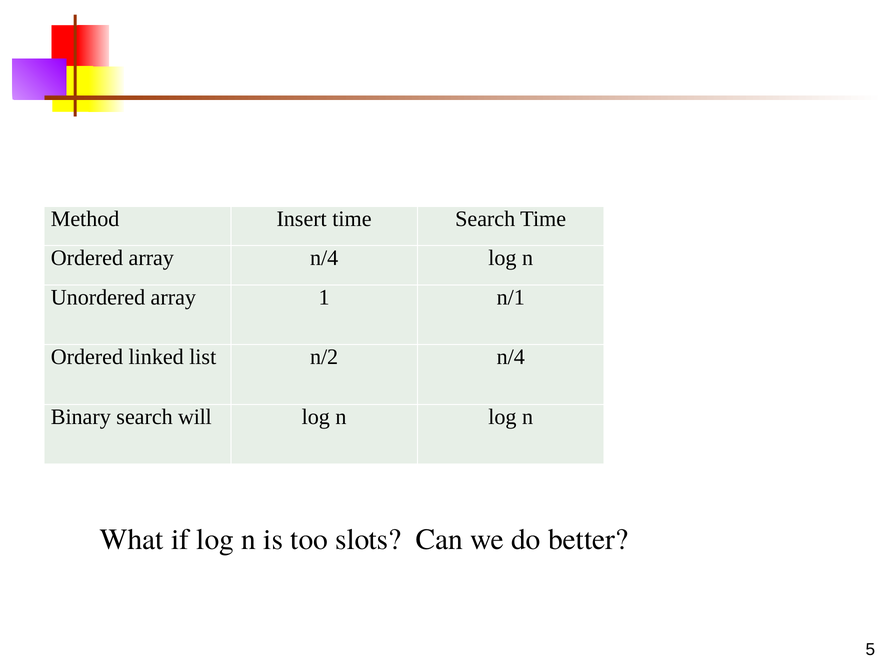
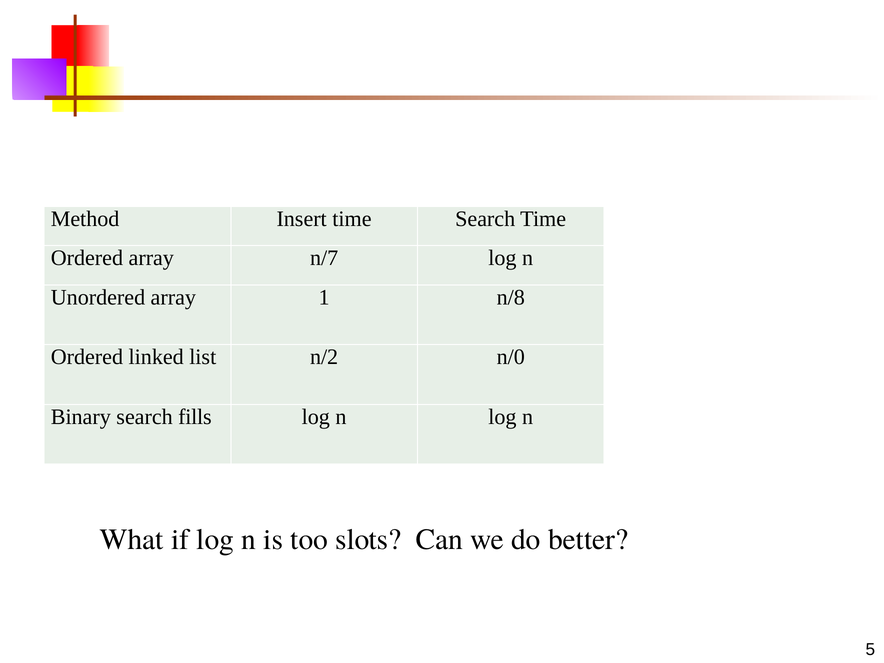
array n/4: n/4 -> n/7 (324, 258)
n/1: n/1 -> n/8 (511, 297)
n/2 n/4: n/4 -> n/0 (511, 357)
will: will -> fills (195, 417)
